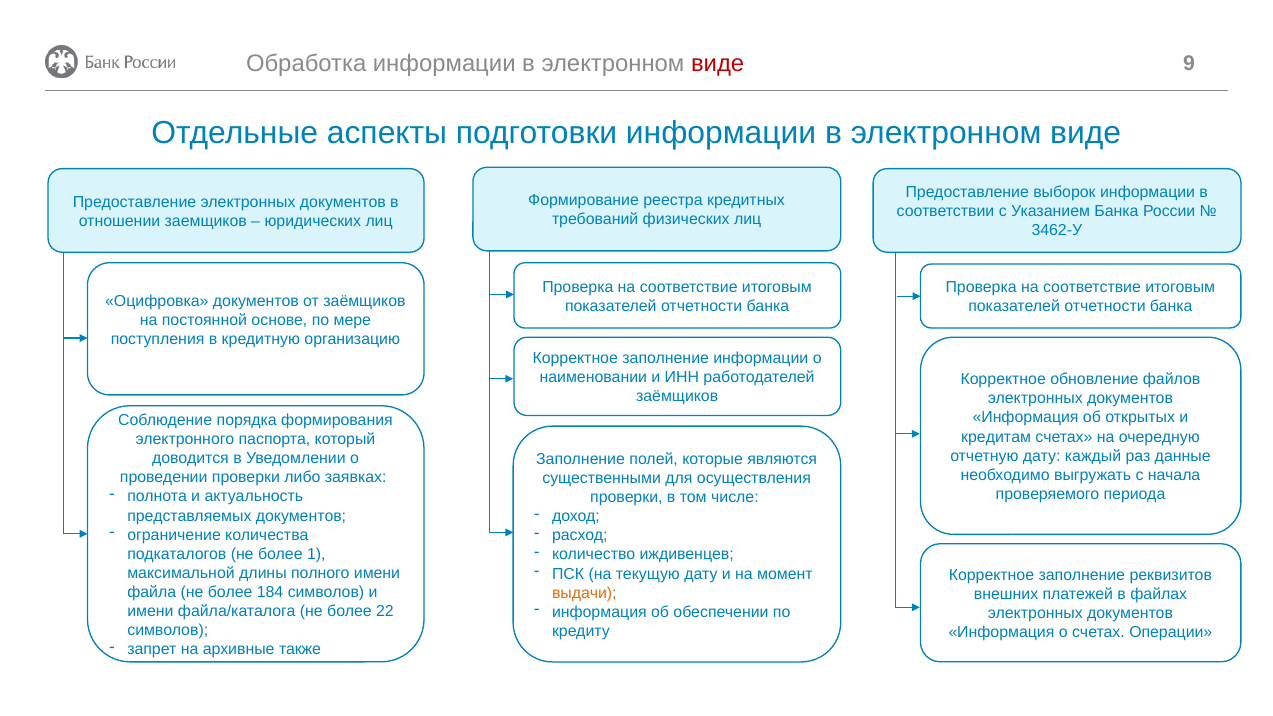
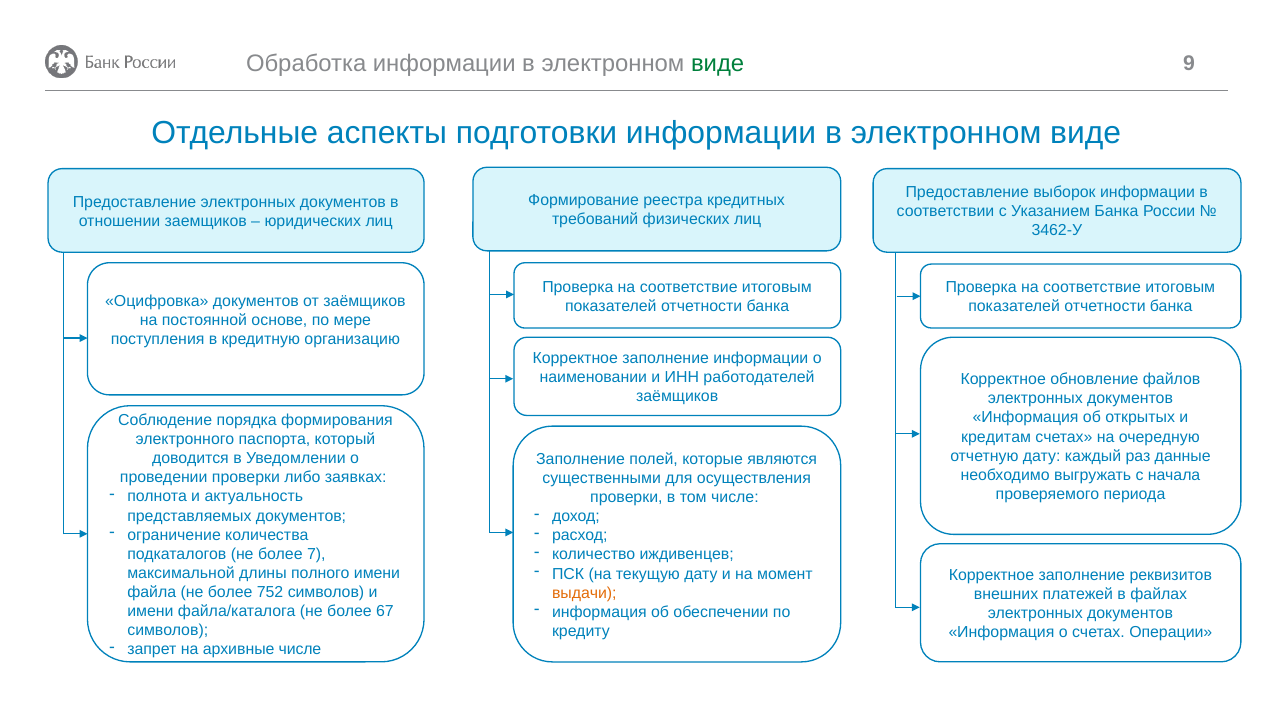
виде colour: red -> green (718, 64)
1: 1 -> 7 (316, 554)
184: 184 -> 752 (270, 592)
22: 22 -> 67 (385, 611)
архивные также: также -> числе (300, 649)
